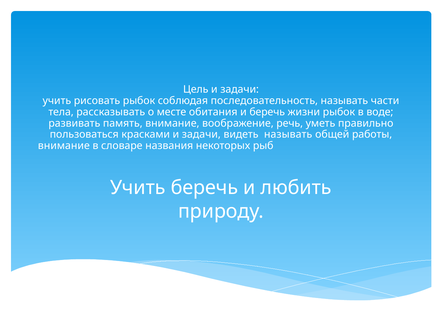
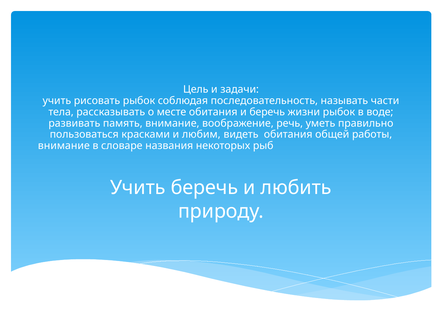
красками и задачи: задачи -> любим (201, 134)
видеть называть: называть -> обитания (288, 134)
